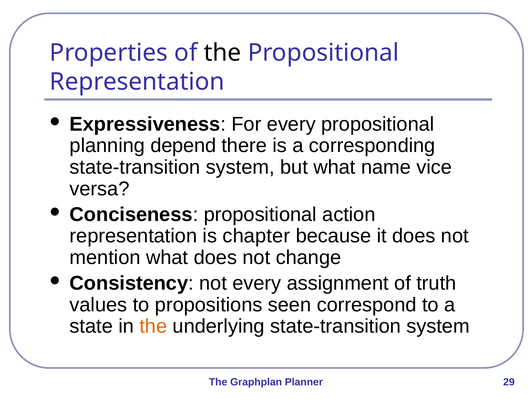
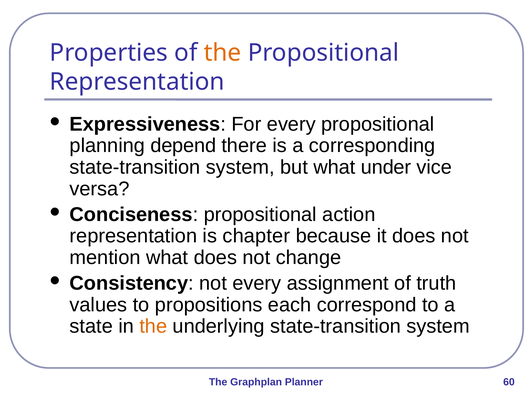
the colour: black -> orange (223, 53)
name: name -> under (386, 167)
seen: seen -> each (290, 305)
29: 29 -> 60 (509, 382)
